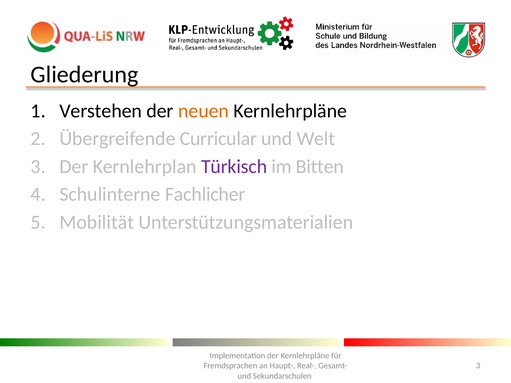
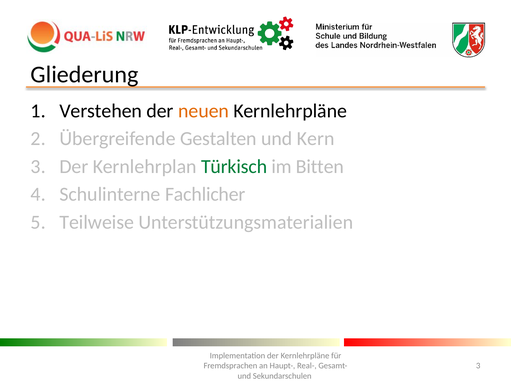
Curricular: Curricular -> Gestalten (218, 139)
Welt: Welt -> Kern (316, 139)
Türkisch colour: purple -> green (234, 167)
Mobilität: Mobilität -> Teilweise (97, 222)
